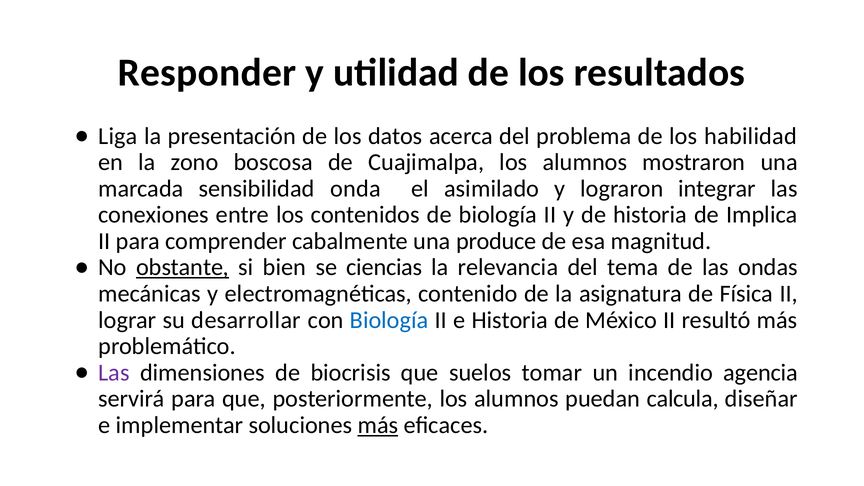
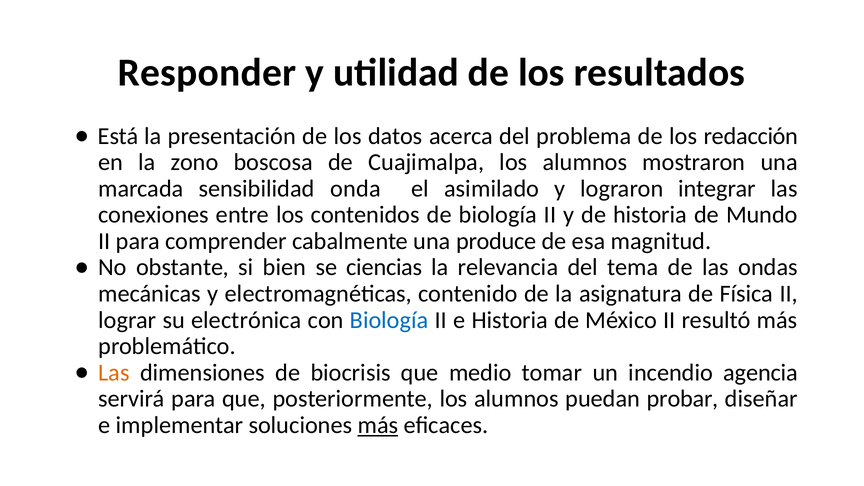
Liga: Liga -> Está (118, 136)
habilidad: habilidad -> redacción (751, 136)
Implica: Implica -> Mundo (762, 215)
obstante underline: present -> none (183, 267)
desarrollar: desarrollar -> electrónica (246, 320)
Las colour: purple -> orange (114, 373)
suelos: suelos -> medio (480, 373)
calcula: calcula -> probar (683, 399)
